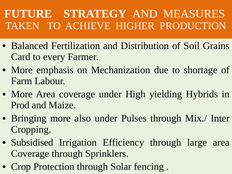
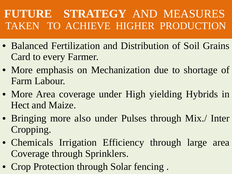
Prod: Prod -> Hect (20, 105)
Subsidised: Subsidised -> Chemicals (32, 142)
